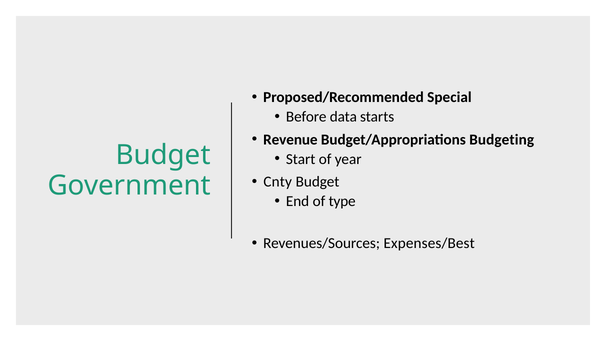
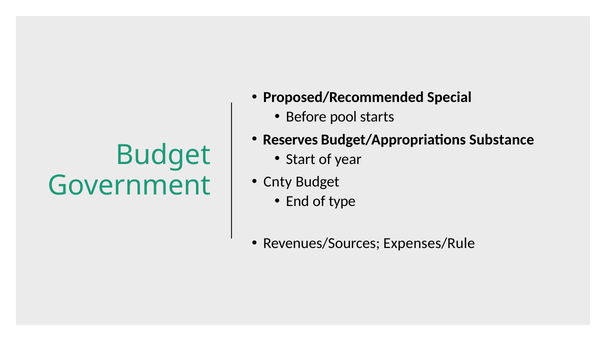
data: data -> pool (343, 117)
Revenue: Revenue -> Reserves (290, 139)
Budgeting: Budgeting -> Substance (502, 139)
Expenses/Best: Expenses/Best -> Expenses/Rule (429, 243)
